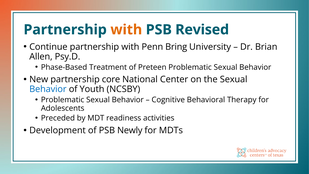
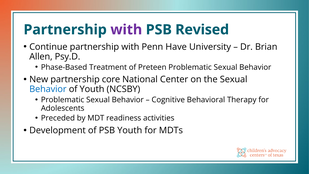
with colour: orange -> purple (126, 30)
Bring: Bring -> Have (176, 47)
PSB Newly: Newly -> Youth (130, 130)
